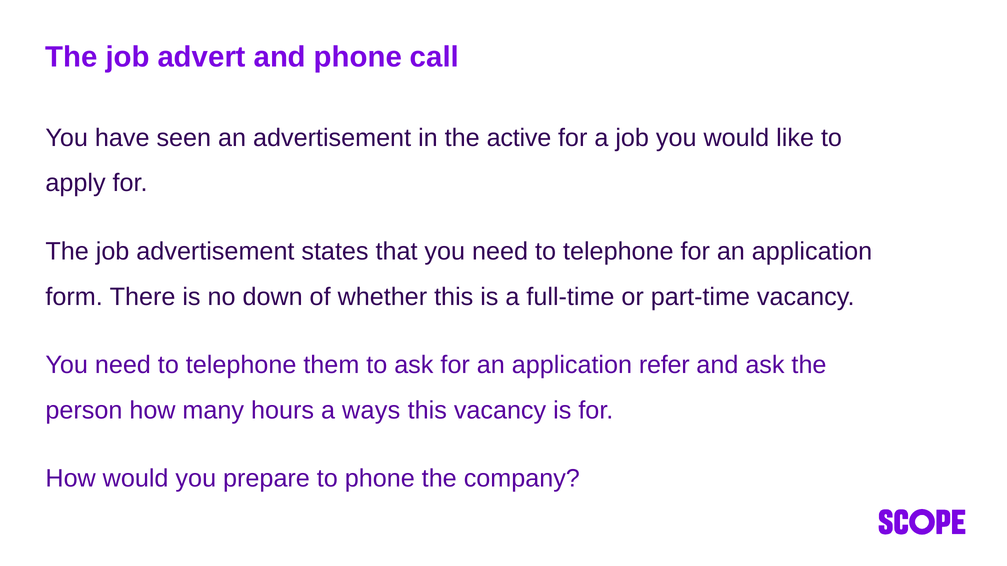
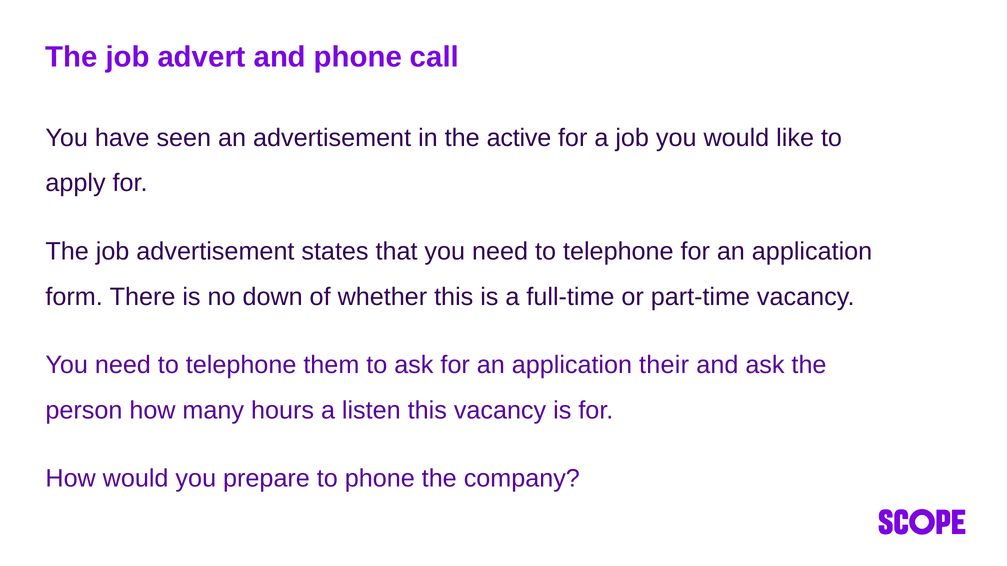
refer: refer -> their (664, 365)
ways: ways -> listen (371, 411)
